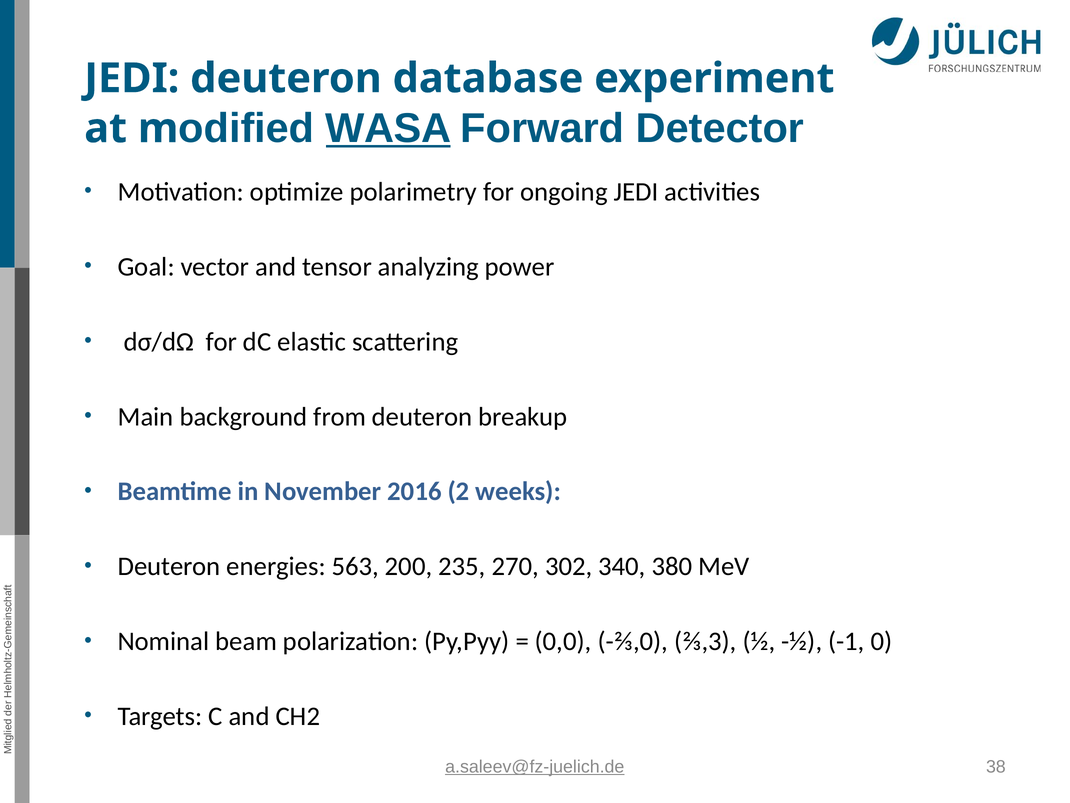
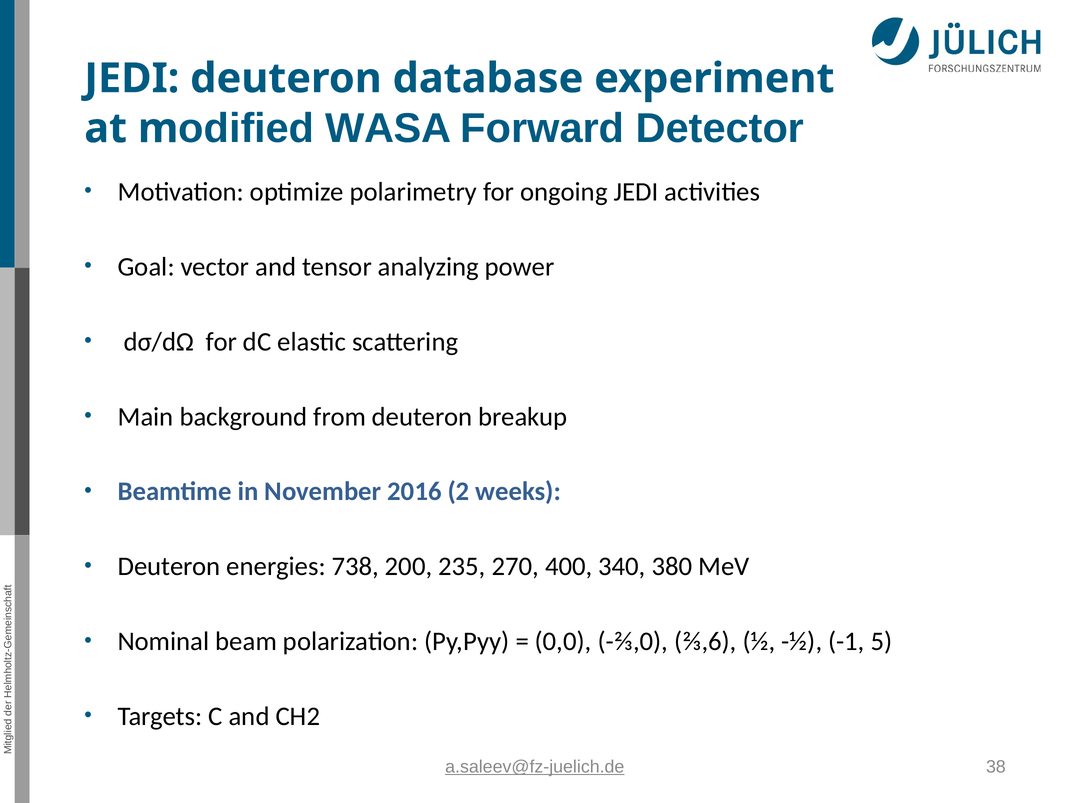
WASA underline: present -> none (388, 128)
563: 563 -> 738 (355, 566)
302: 302 -> 400 (569, 566)
⅔,3: ⅔,3 -> ⅔,6 (705, 641)
0: 0 -> 5 (882, 641)
